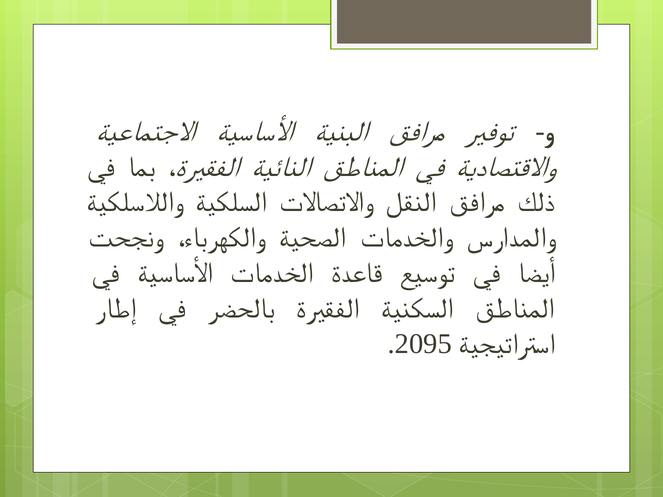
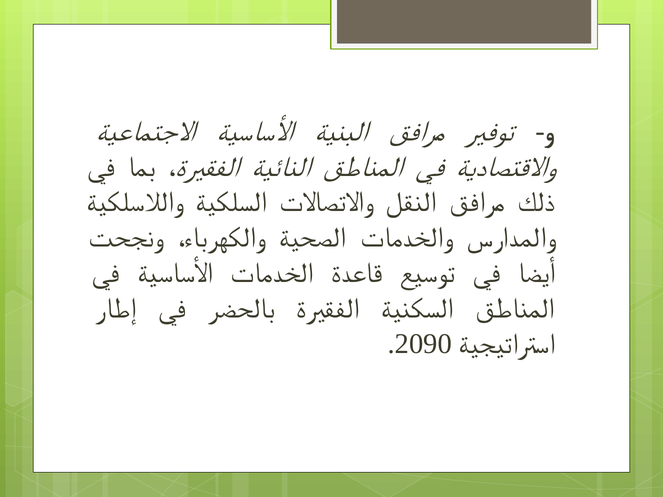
2095: 2095 -> 2090 (423, 344)
